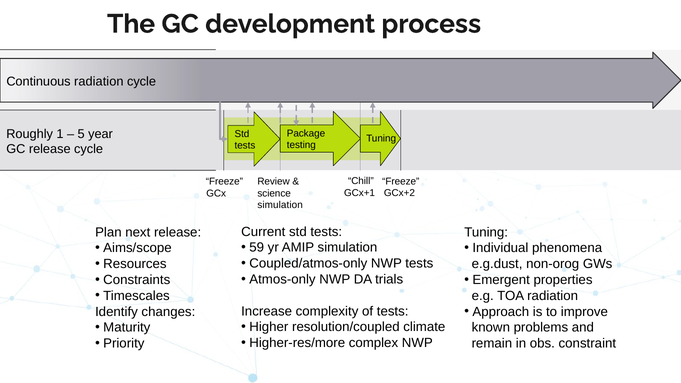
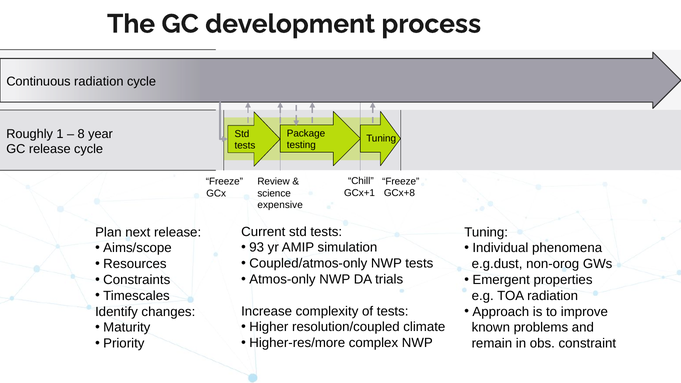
5: 5 -> 8 (81, 134)
GCx+2: GCx+2 -> GCx+8 (399, 193)
simulation: simulation -> expensive (280, 205)
59: 59 -> 93 (257, 248)
